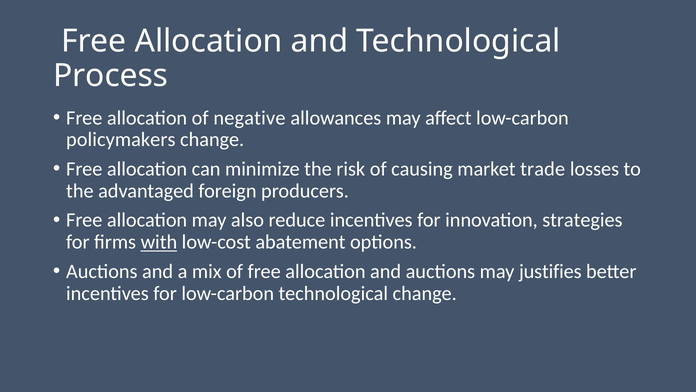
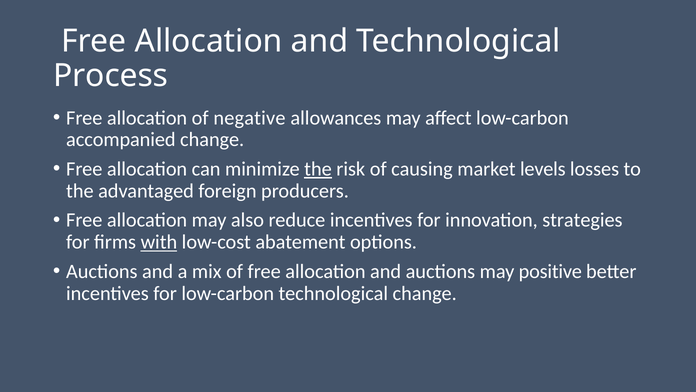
policymakers: policymakers -> accompanied (121, 140)
the underline: none -> present (318, 169)
trade: trade -> levels (543, 169)
justifies: justifies -> positive (550, 271)
